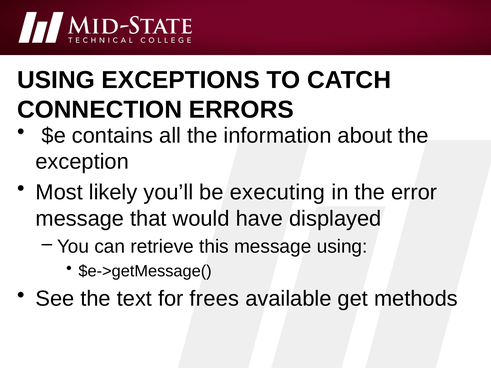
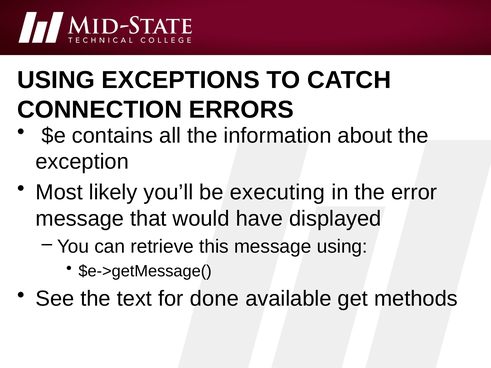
frees: frees -> done (214, 299)
